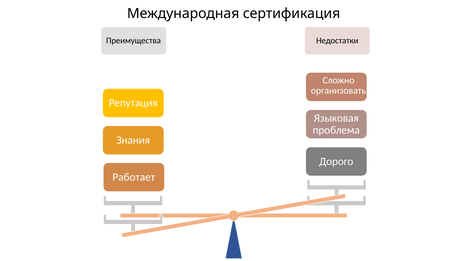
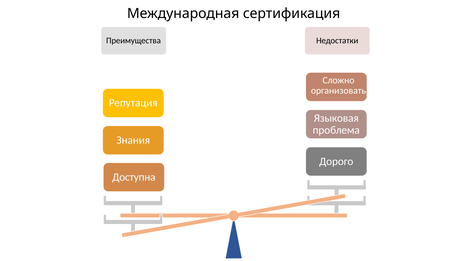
Работает: Работает -> Доступна (134, 177)
